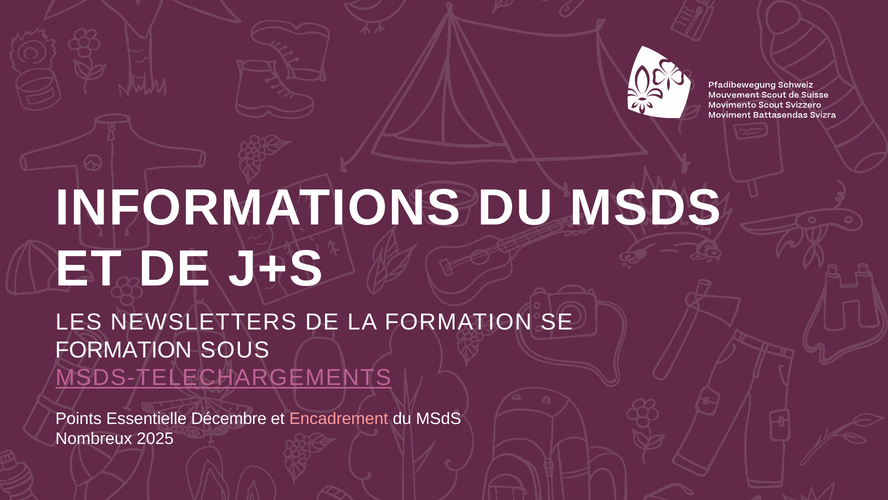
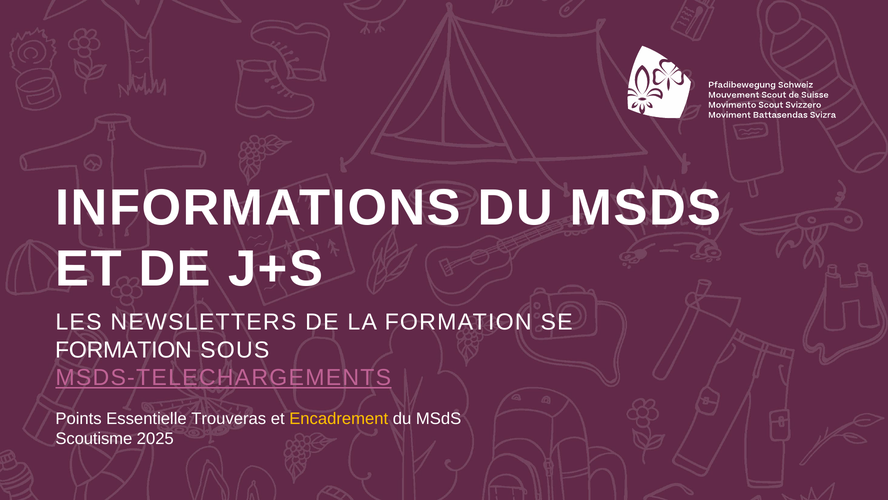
Décembre: Décembre -> Trouveras (229, 418)
Encadrement colour: pink -> yellow (339, 418)
Nombreux: Nombreux -> Scoutisme (94, 438)
